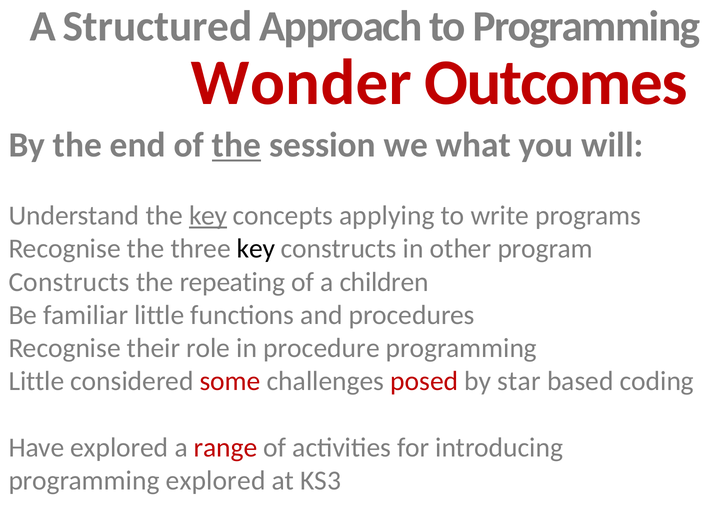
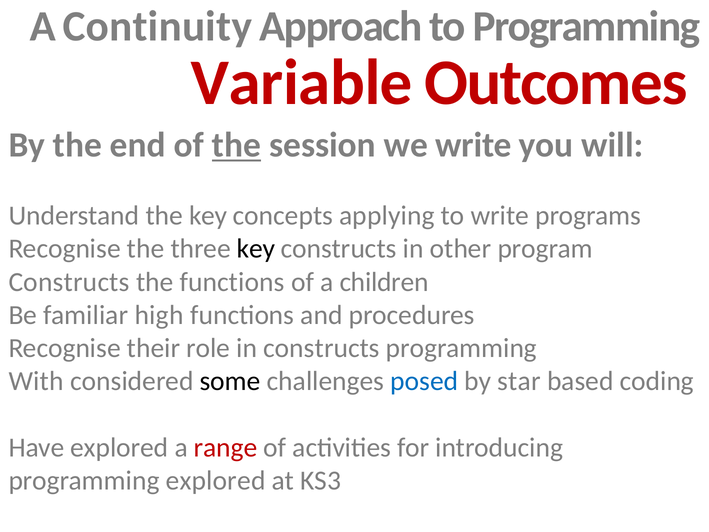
Structured: Structured -> Continuity (157, 27)
Wonder: Wonder -> Variable (302, 83)
we what: what -> write (474, 145)
key underline: present -> none (208, 216)
the repeating: repeating -> functions (232, 282)
familiar little: little -> high (159, 315)
in procedure: procedure -> constructs (322, 348)
Little: Little -> With (36, 381)
some colour: red -> black (230, 381)
posed colour: red -> blue (424, 381)
